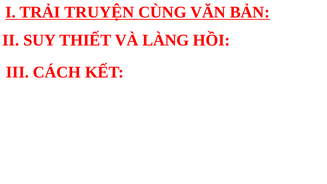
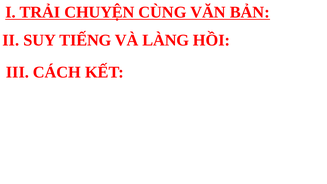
TRUYỆN: TRUYỆN -> CHUYỆN (99, 12)
THIẾT: THIẾT -> TIẾNG (85, 40)
